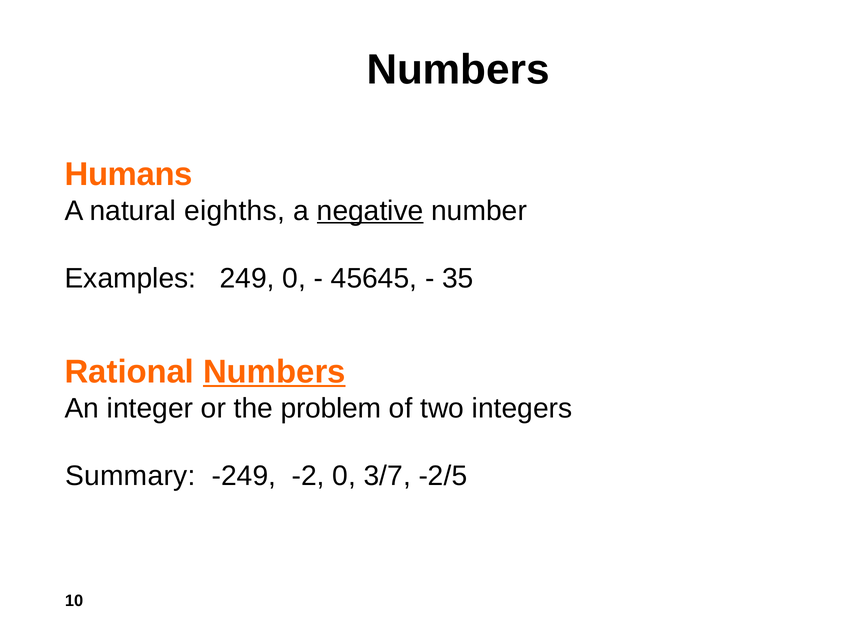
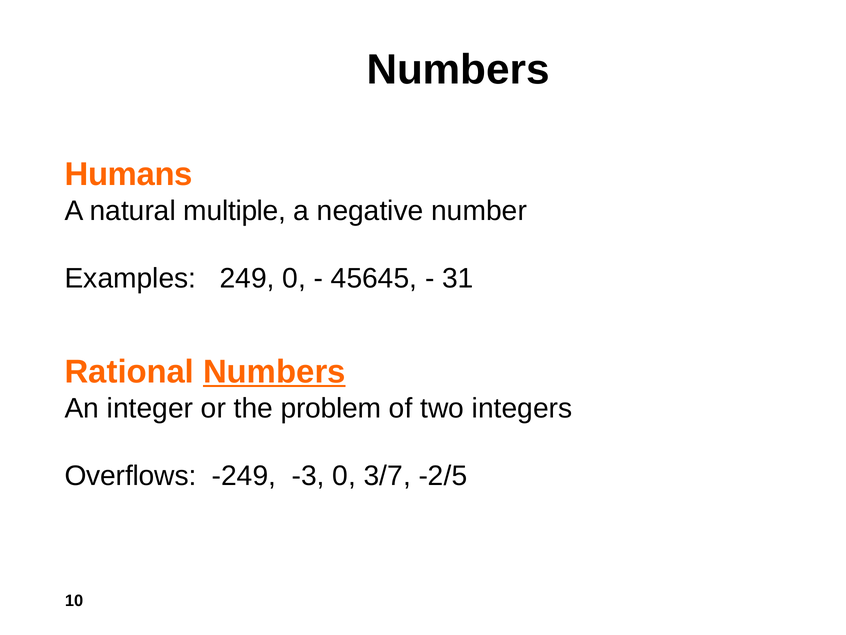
eighths: eighths -> multiple (235, 211)
negative underline: present -> none (370, 211)
35: 35 -> 31 (458, 278)
Summary: Summary -> Overflows (131, 476)
-2: -2 -> -3 (308, 476)
